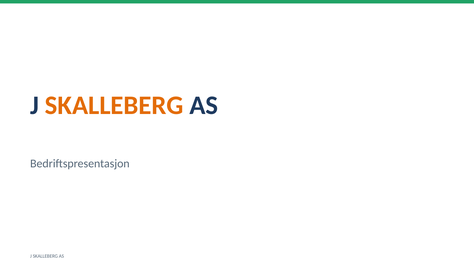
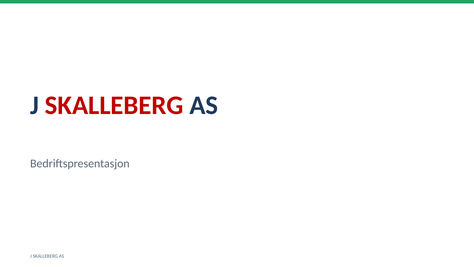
SKALLEBERG colour: orange -> red (114, 105)
